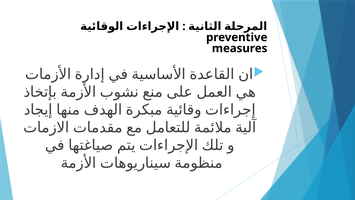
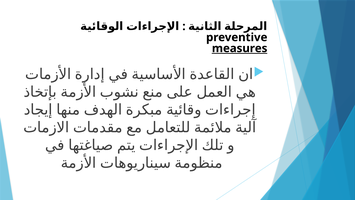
measures underline: none -> present (240, 48)
